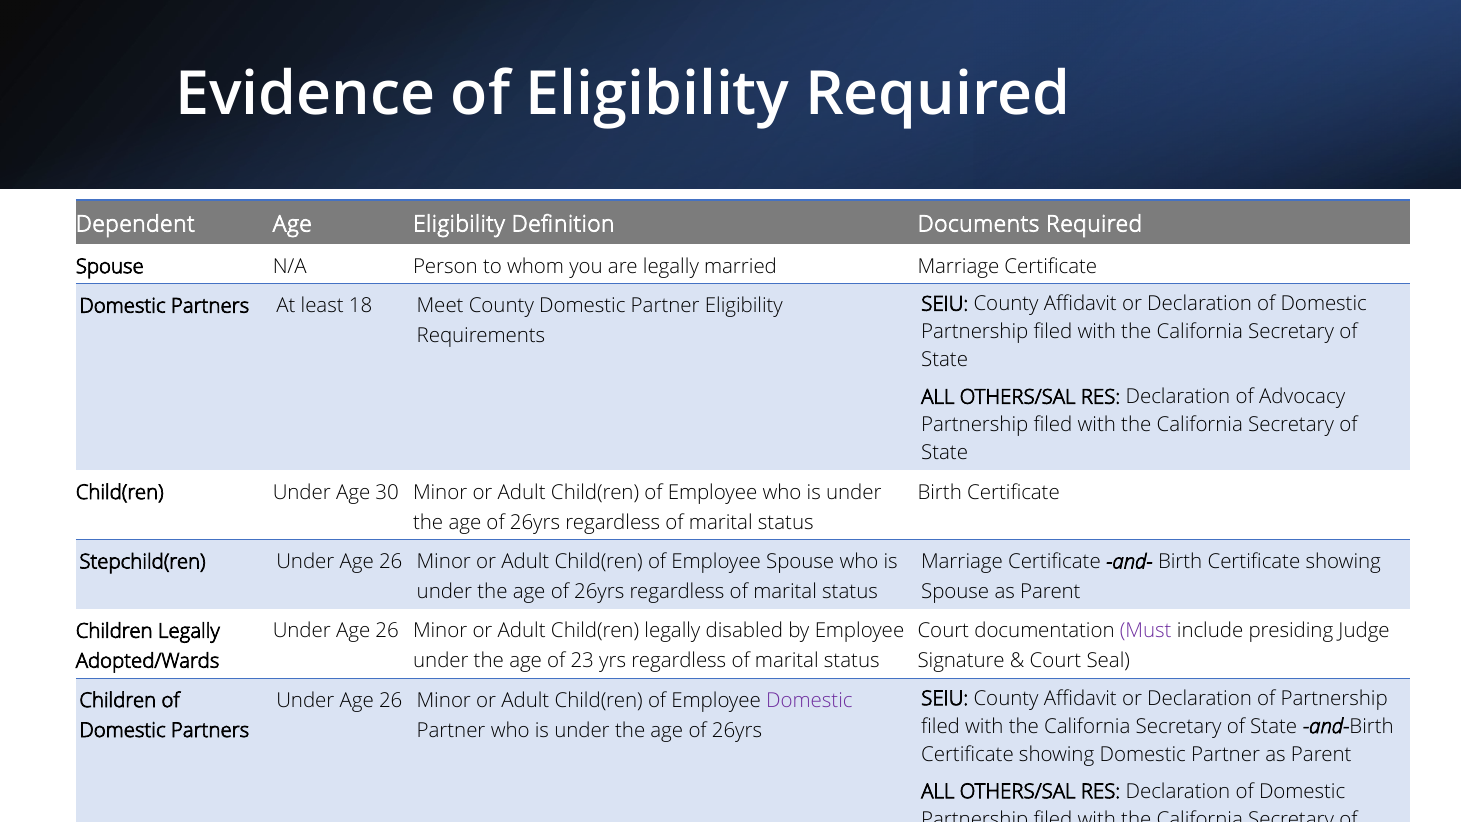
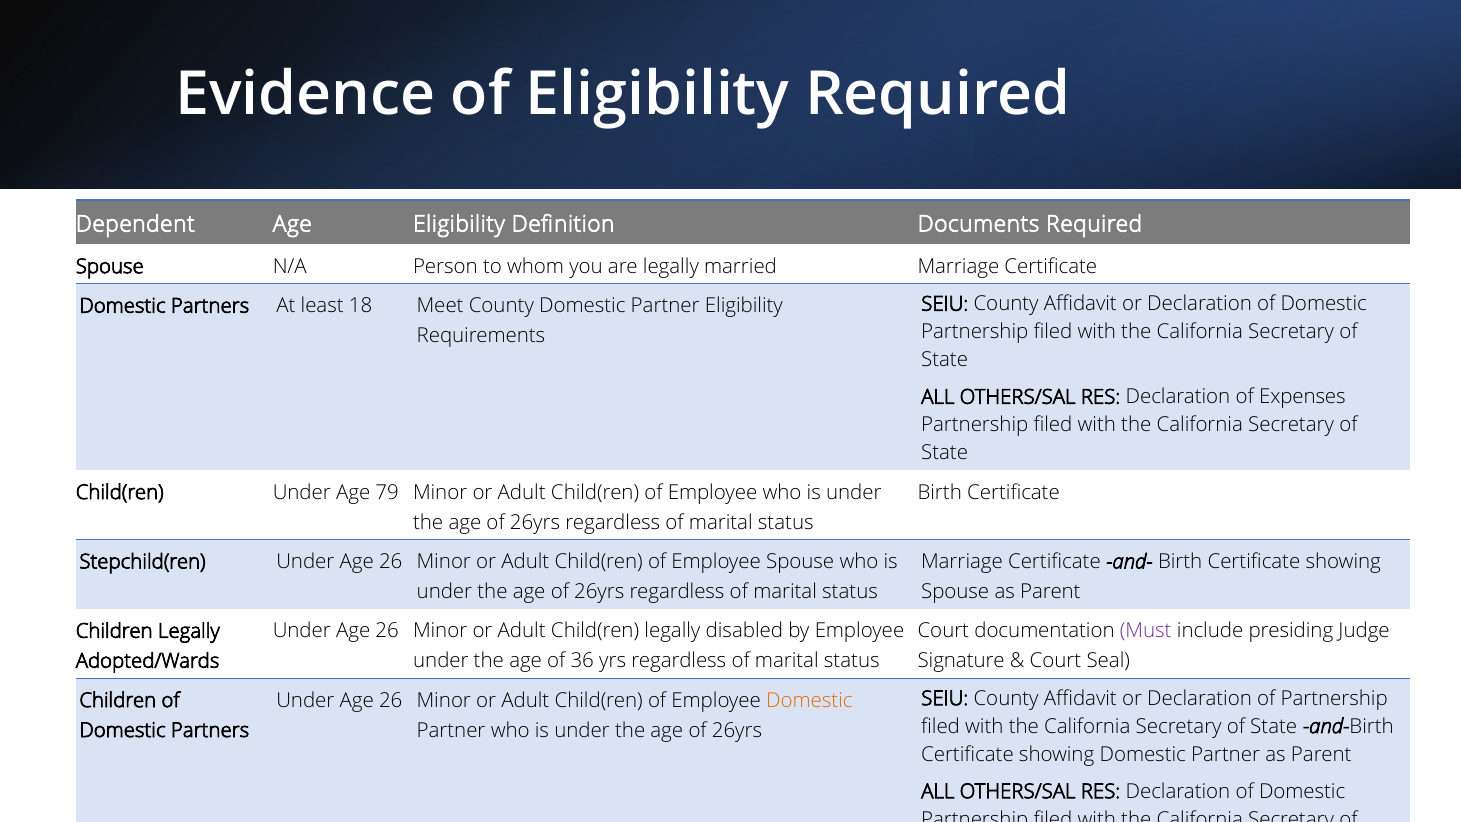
Advocacy: Advocacy -> Expenses (1302, 397)
30: 30 -> 79 (387, 492)
23: 23 -> 36 (582, 661)
Domestic colour: purple -> orange (809, 700)
